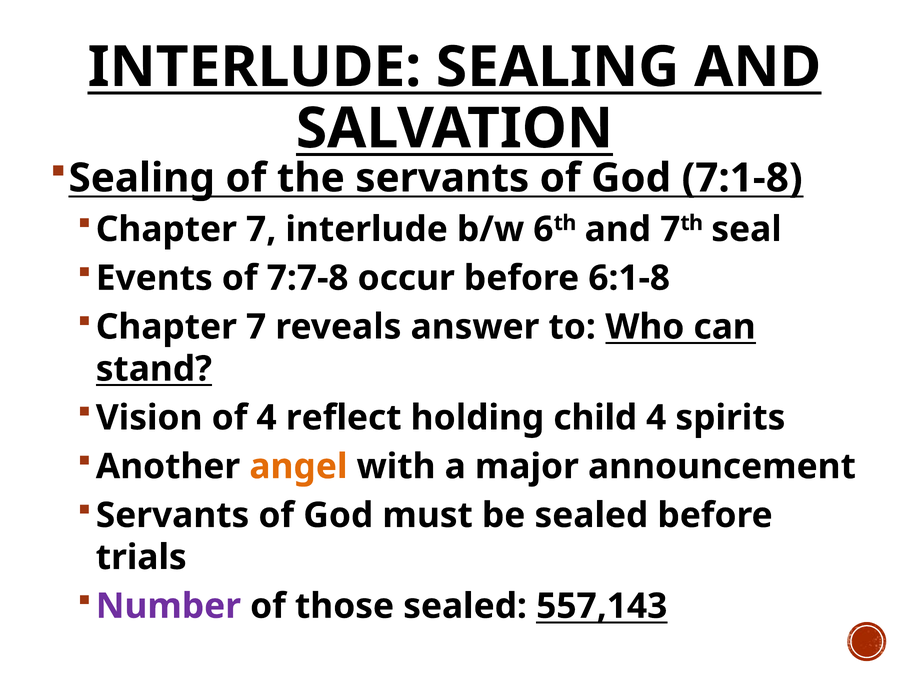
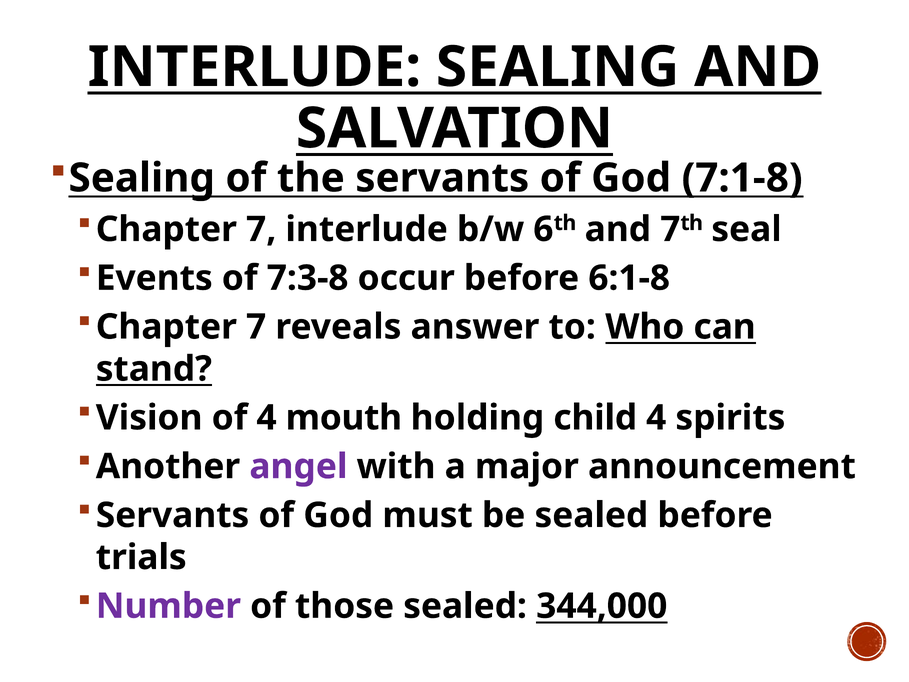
7:7-8: 7:7-8 -> 7:3-8 (308, 278)
reflect: reflect -> mouth (344, 418)
angel colour: orange -> purple (298, 466)
557,143: 557,143 -> 344,000 (602, 606)
